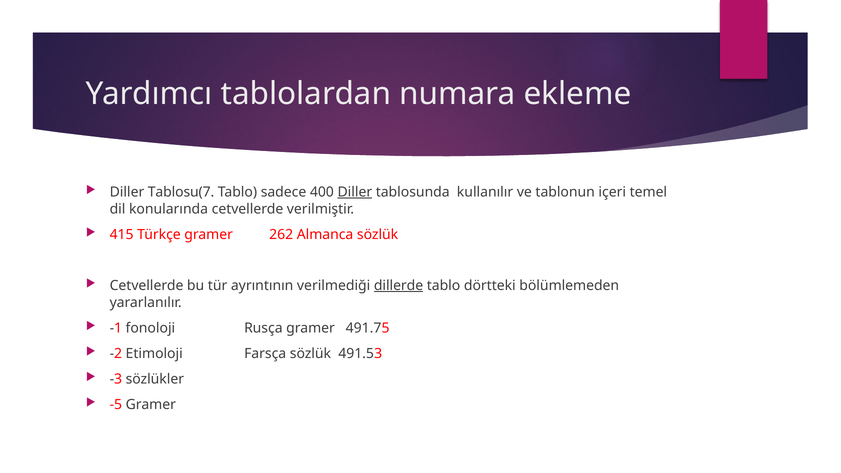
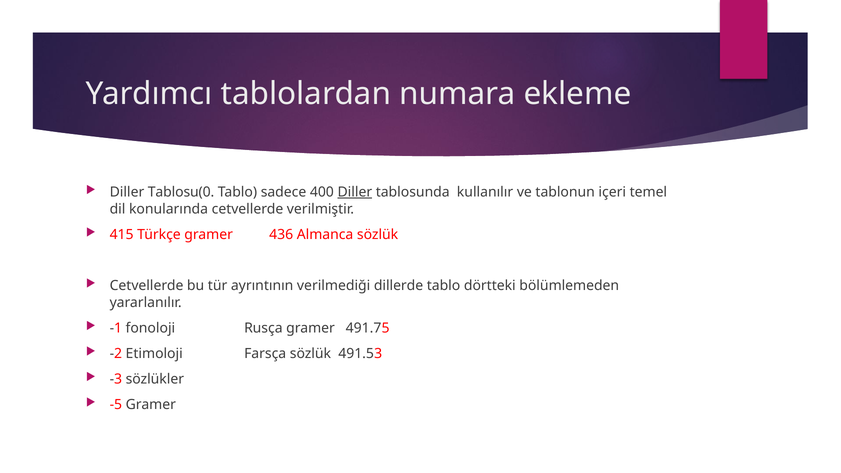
Tablosu(7: Tablosu(7 -> Tablosu(0 (181, 192)
262: 262 -> 436 (281, 235)
dillerde underline: present -> none (399, 286)
